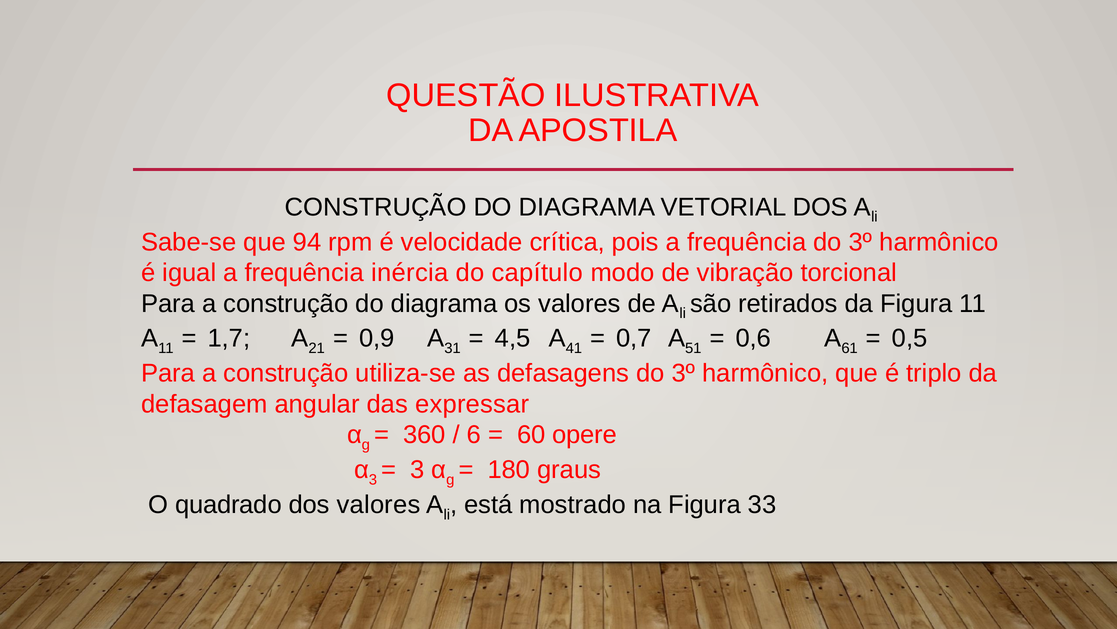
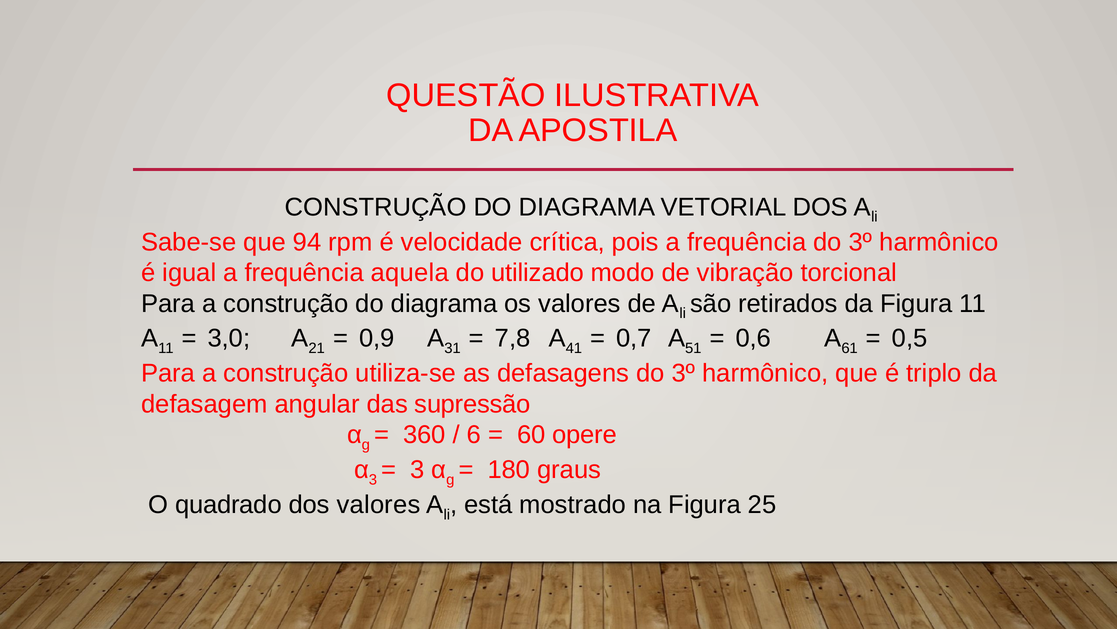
inércia: inércia -> aquela (410, 273)
capítulo: capítulo -> utilizado (538, 273)
1,7: 1,7 -> 3,0 (229, 338)
4,5: 4,5 -> 7,8 (513, 338)
expressar: expressar -> supressão (472, 404)
33: 33 -> 25 (762, 504)
